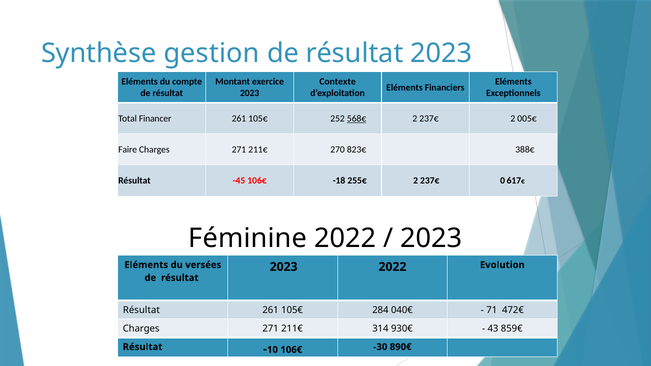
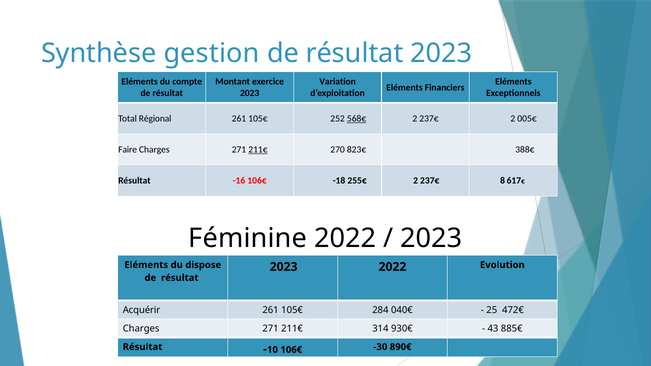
Contexte: Contexte -> Variation (338, 82)
Financer: Financer -> Régional (155, 119)
211€ underline: none -> present (258, 150)
-45: -45 -> -16 (239, 181)
0: 0 -> 8 (503, 181)
versées: versées -> dispose (203, 265)
Résultat: Résultat -> Acquérir (141, 310)
71: 71 -> 25 (492, 310)
859€: 859€ -> 885€ (512, 329)
